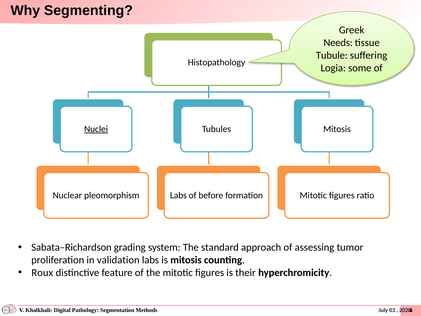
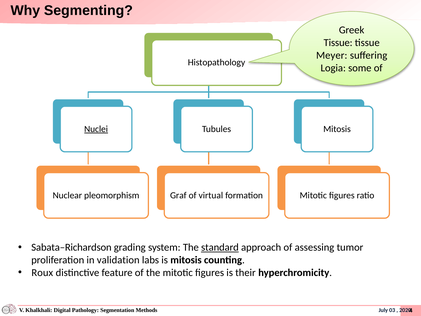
Needs: Needs -> Tissue (338, 43)
Tubule: Tubule -> Meyer (332, 55)
Labs: Labs -> Graf (178, 195)
before: before -> virtual (211, 195)
standard underline: none -> present (220, 247)
